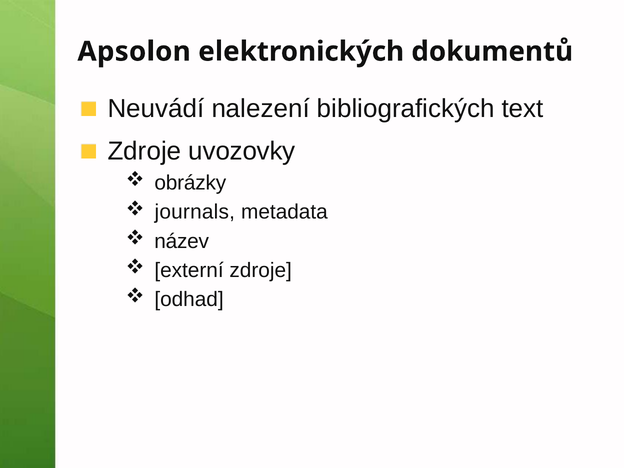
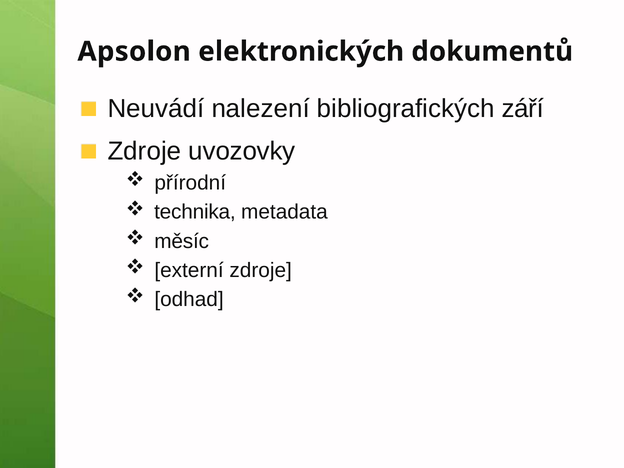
text: text -> září (523, 108)
obrázky: obrázky -> přírodní (190, 183)
journals: journals -> technika (195, 212)
název: název -> měsíc (182, 241)
